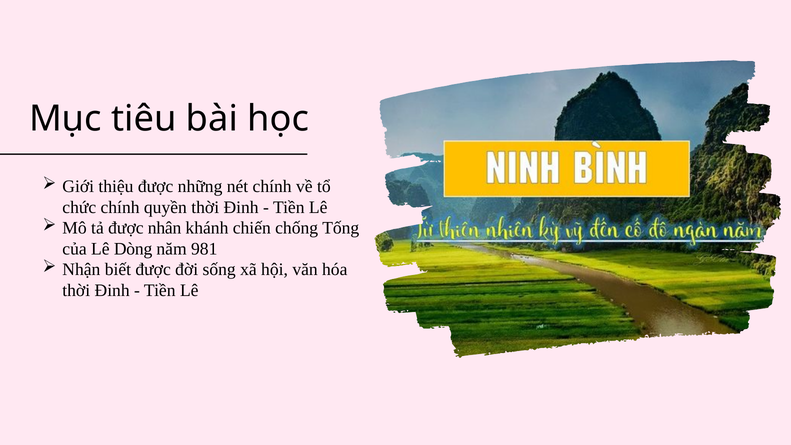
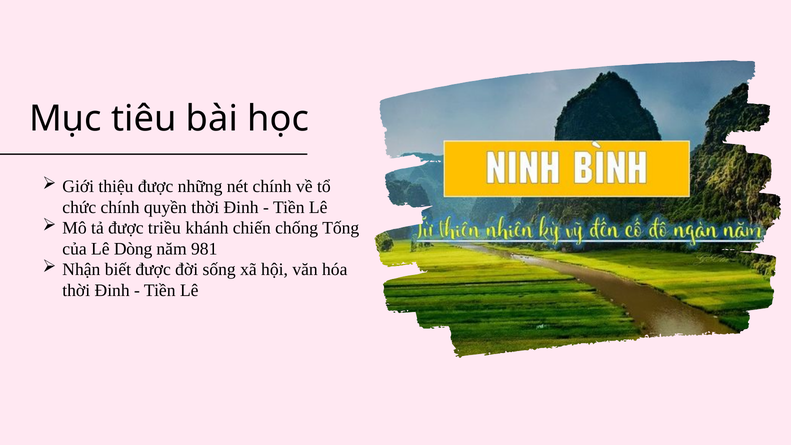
nhân: nhân -> triều (164, 228)
